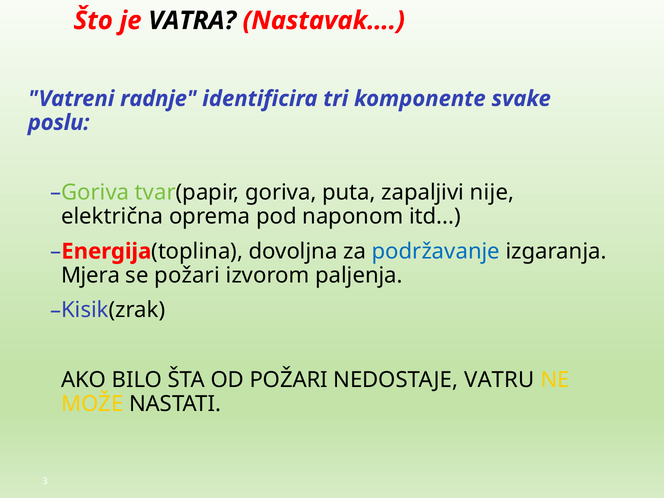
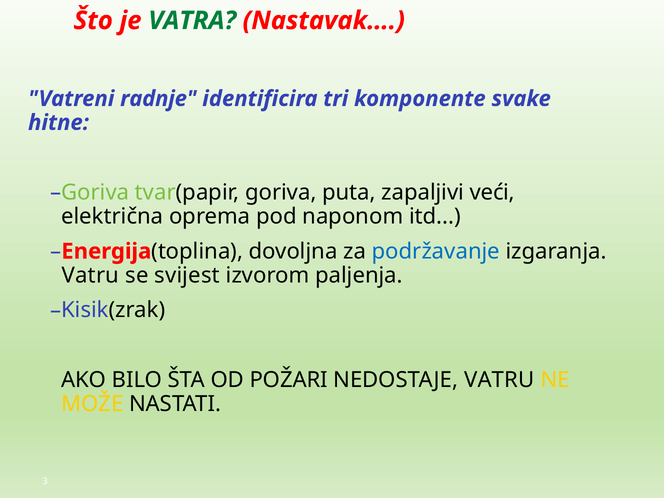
VATRA colour: black -> green (192, 21)
poslu: poslu -> hitne (59, 123)
nije: nije -> veći (492, 192)
Mjera: Mjera -> Vatru (90, 275)
se požari: požari -> svijest (187, 275)
